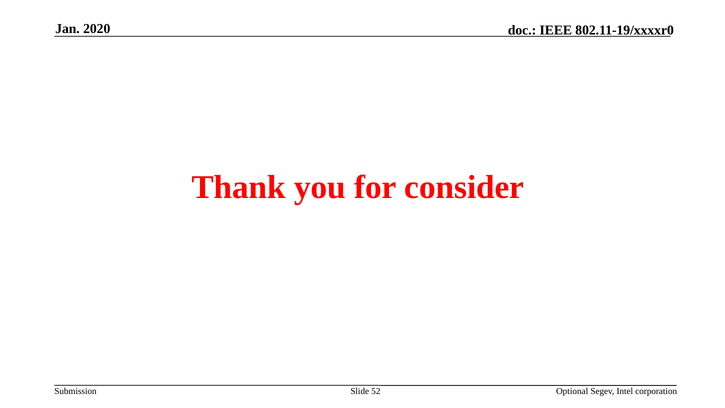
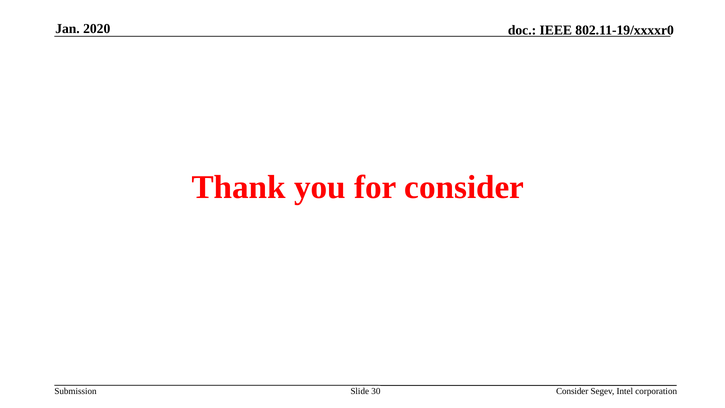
52: 52 -> 30 (376, 391)
Optional: Optional -> Consider (572, 391)
